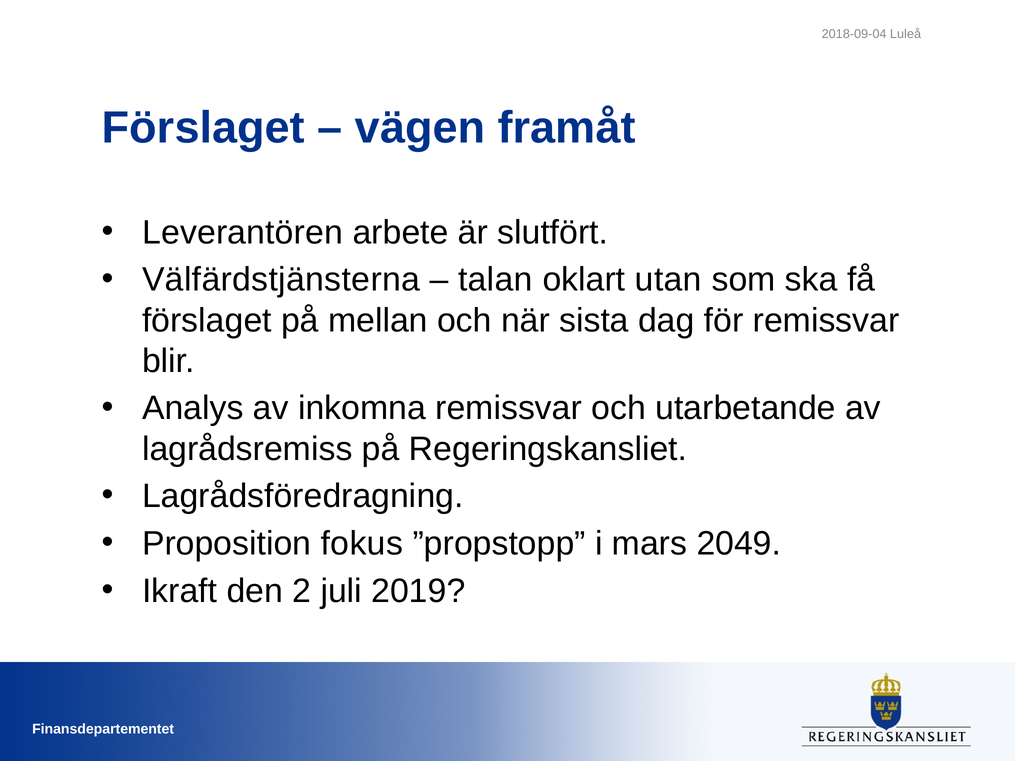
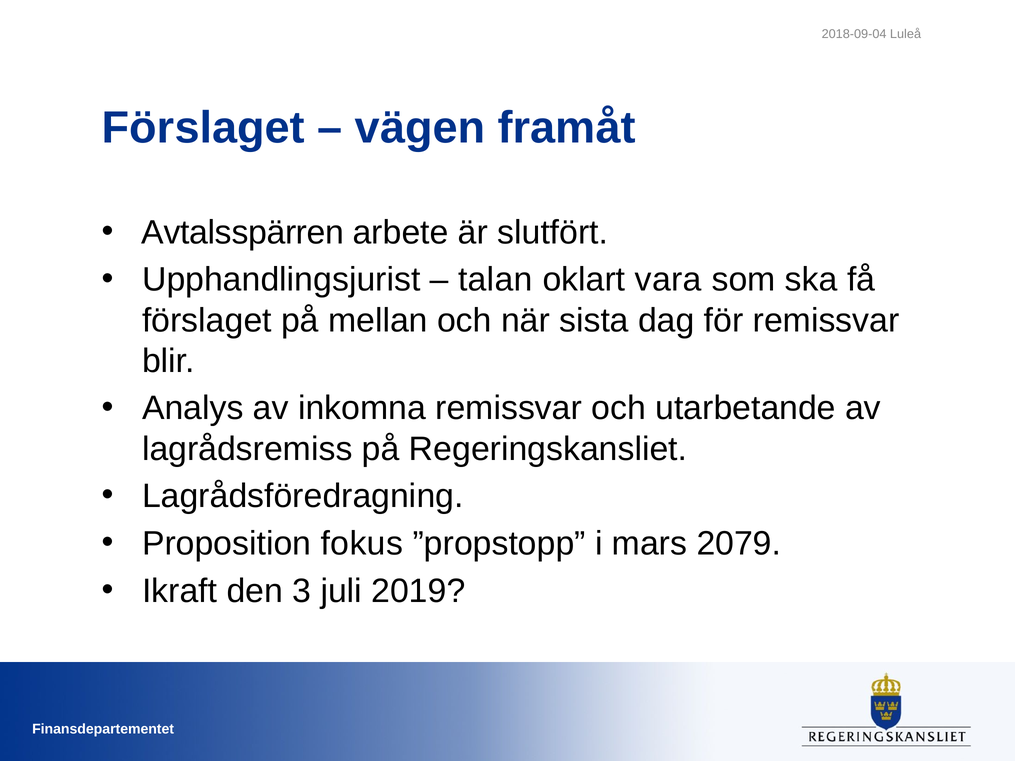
Leverantören: Leverantören -> Avtalsspärren (243, 233)
Välfärdstjänsterna: Välfärdstjänsterna -> Upphandlingsjurist (281, 280)
utan: utan -> vara (668, 280)
2049: 2049 -> 2079 (739, 544)
2: 2 -> 3 (302, 591)
